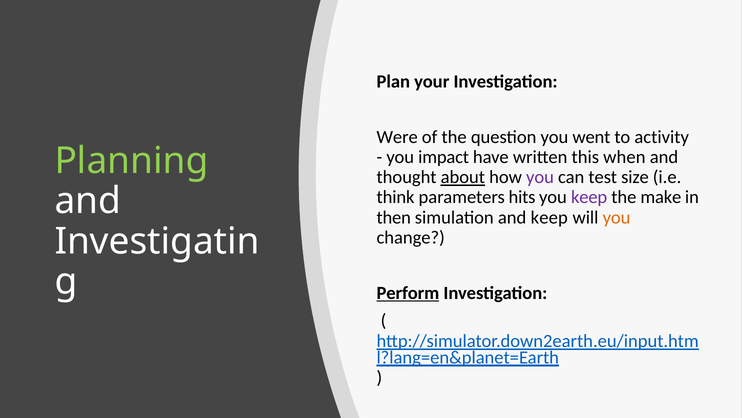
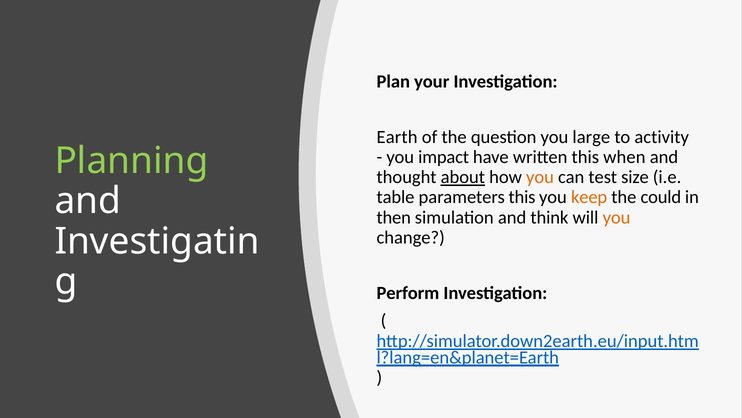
Were: Were -> Earth (397, 137)
went: went -> large (591, 137)
you colour: purple -> orange (540, 177)
think: think -> table (396, 197)
parameters hits: hits -> this (522, 197)
keep colour: purple -> orange (589, 197)
make: make -> could (661, 197)
and keep: keep -> think (549, 217)
Perform underline: present -> none (408, 293)
